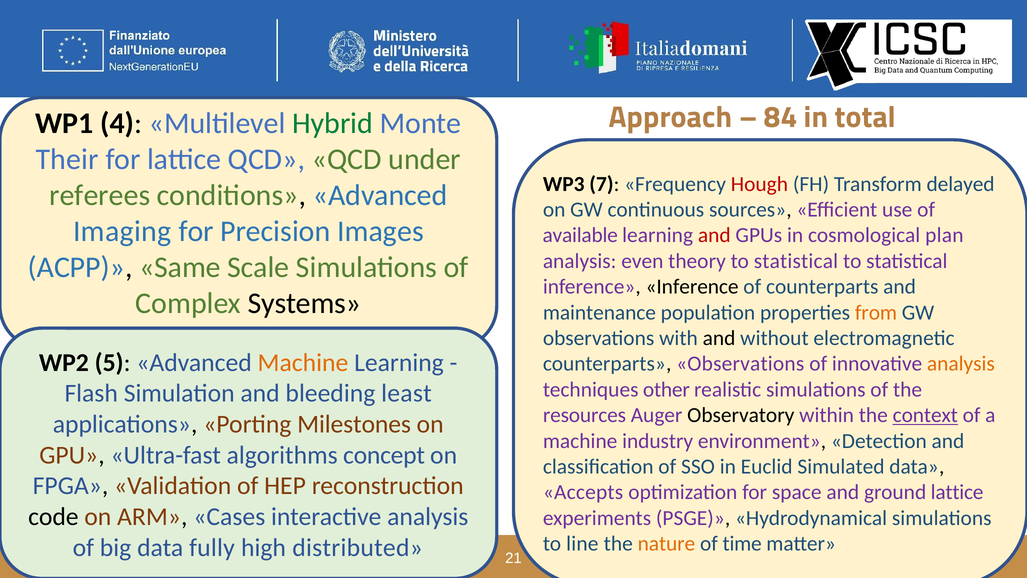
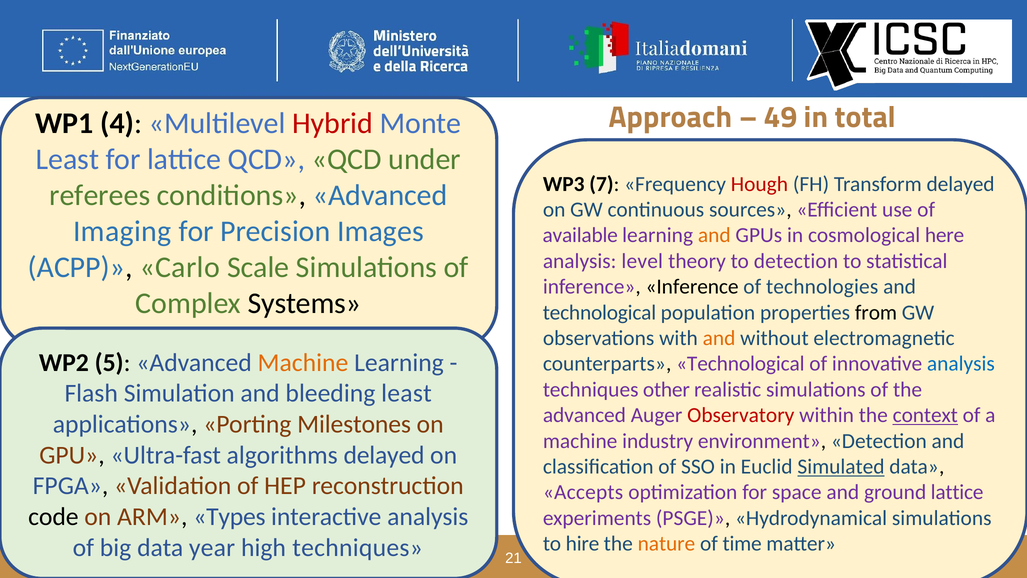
84: 84 -> 49 (781, 117)
Hybrid colour: green -> red (333, 123)
Their: Their -> Least (67, 159)
and colour: red -> orange (714, 235)
plan: plan -> here (945, 235)
even: even -> level (642, 261)
theory to statistical: statistical -> detection (796, 261)
Same: Same -> Carlo (180, 267)
of counterparts: counterparts -> technologies (822, 287)
maintenance: maintenance -> technological (599, 312)
from colour: orange -> black (876, 312)
and colour: black -> orange (719, 338)
counterparts Observations: Observations -> Technological (740, 364)
analysis colour: orange -> blue (961, 364)
resources: resources -> advanced (584, 415)
Observatory colour: black -> red (741, 415)
algorithms concept: concept -> delayed (384, 455)
Simulated underline: none -> present (841, 466)
Cases: Cases -> Types (229, 516)
line: line -> hire (583, 544)
fully: fully -> year (212, 547)
high distributed: distributed -> techniques (358, 547)
